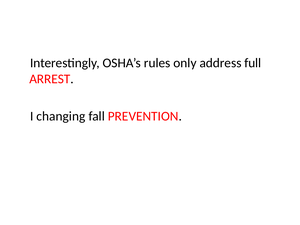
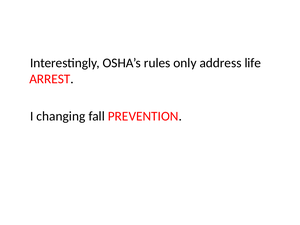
full: full -> life (253, 63)
